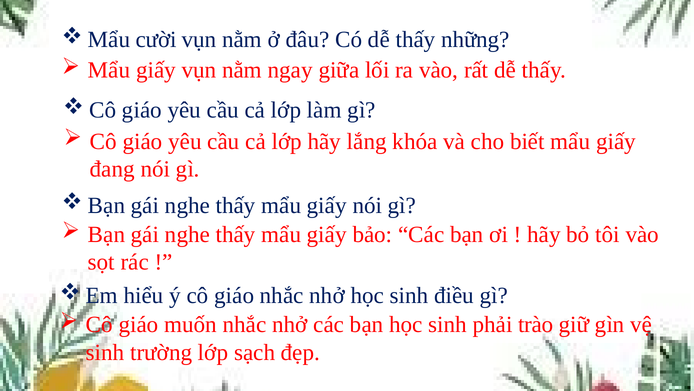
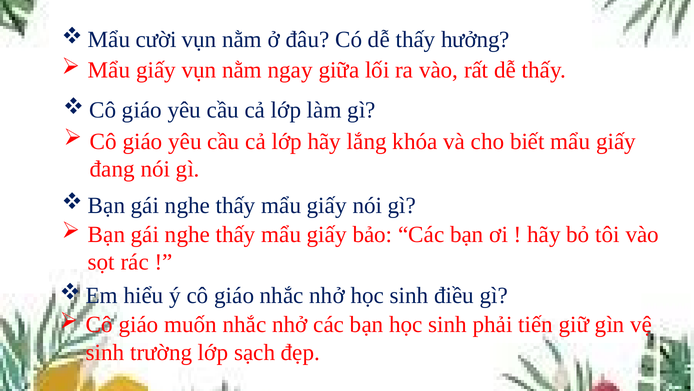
những: những -> hưởng (475, 40)
trào: trào -> tiến (536, 324)
